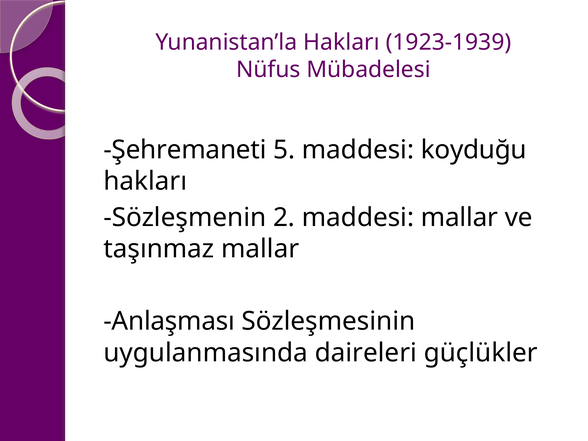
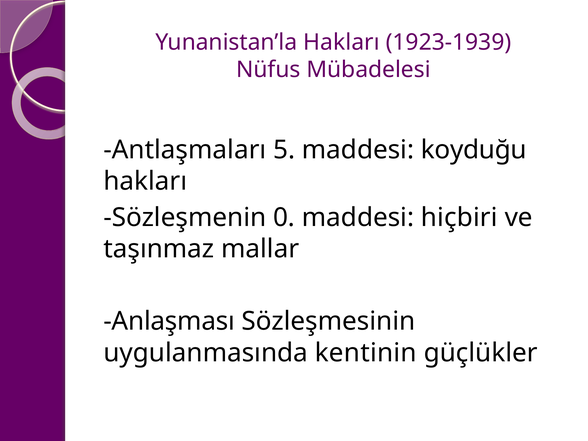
Şehremaneti: Şehremaneti -> Antlaşmaları (185, 150)
2: 2 -> 0 (284, 217)
maddesi mallar: mallar -> hiçbiri (459, 217)
daireleri: daireleri -> kentinin (366, 353)
